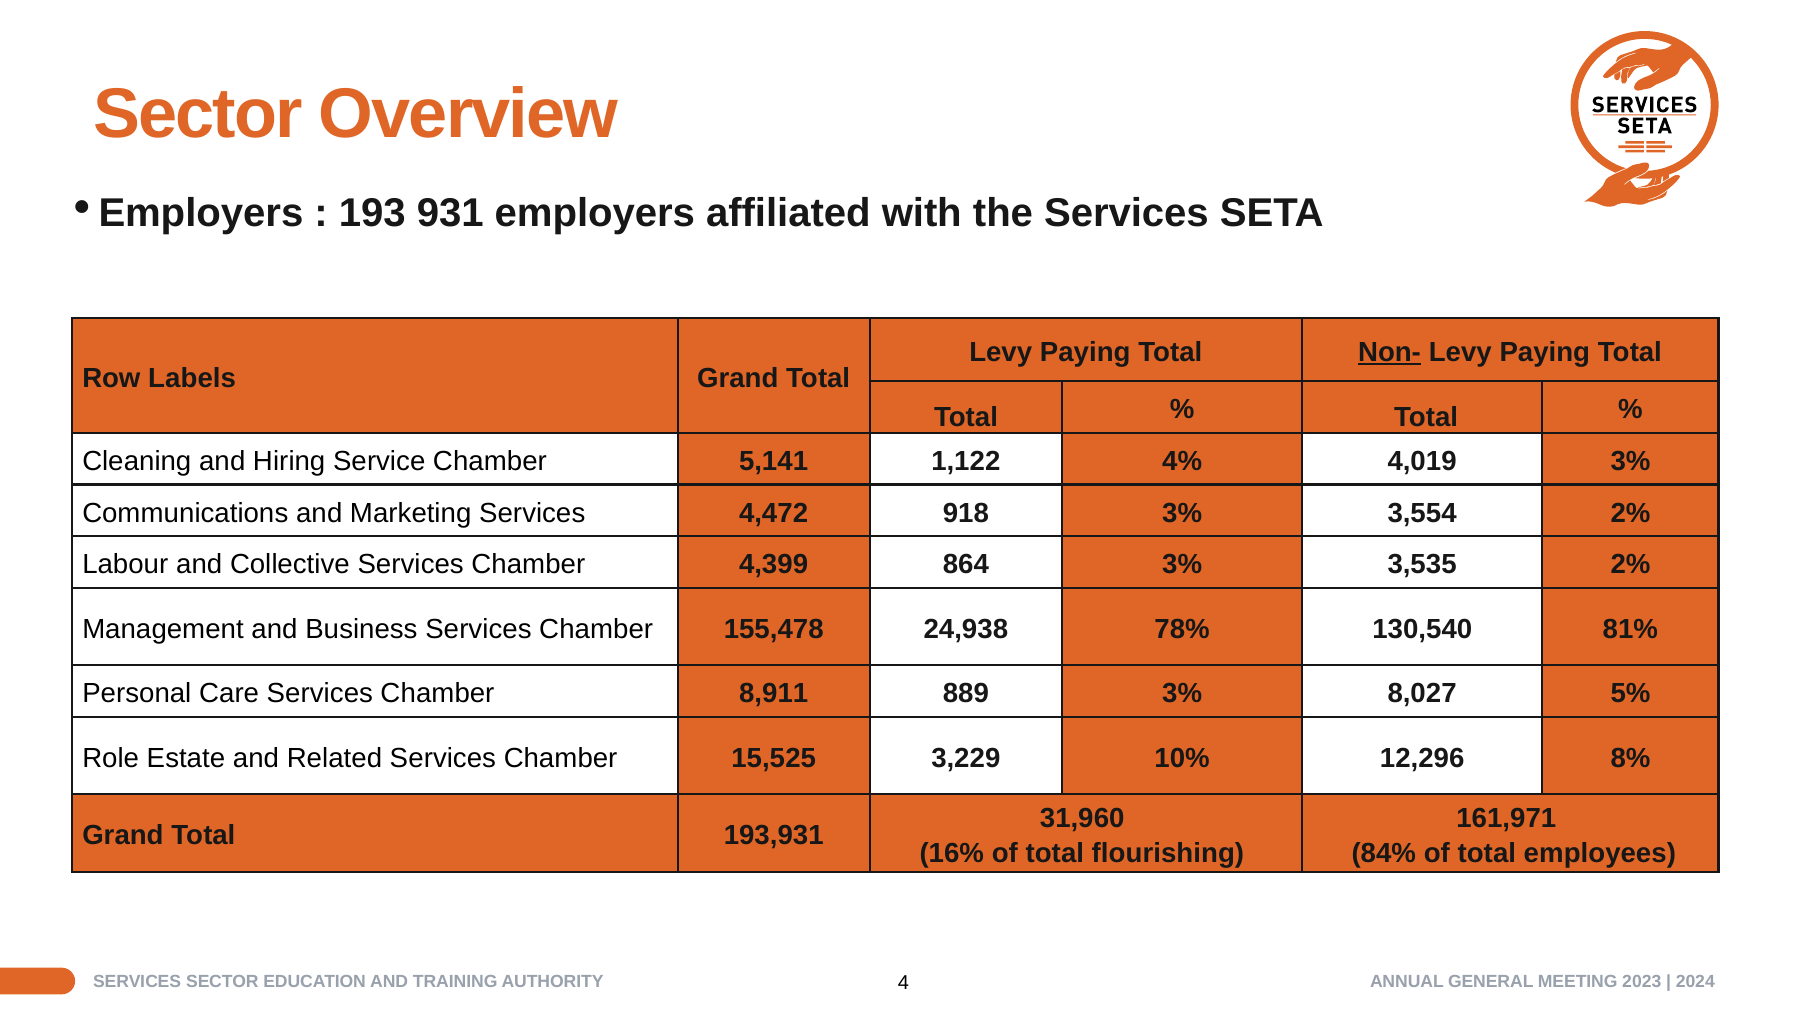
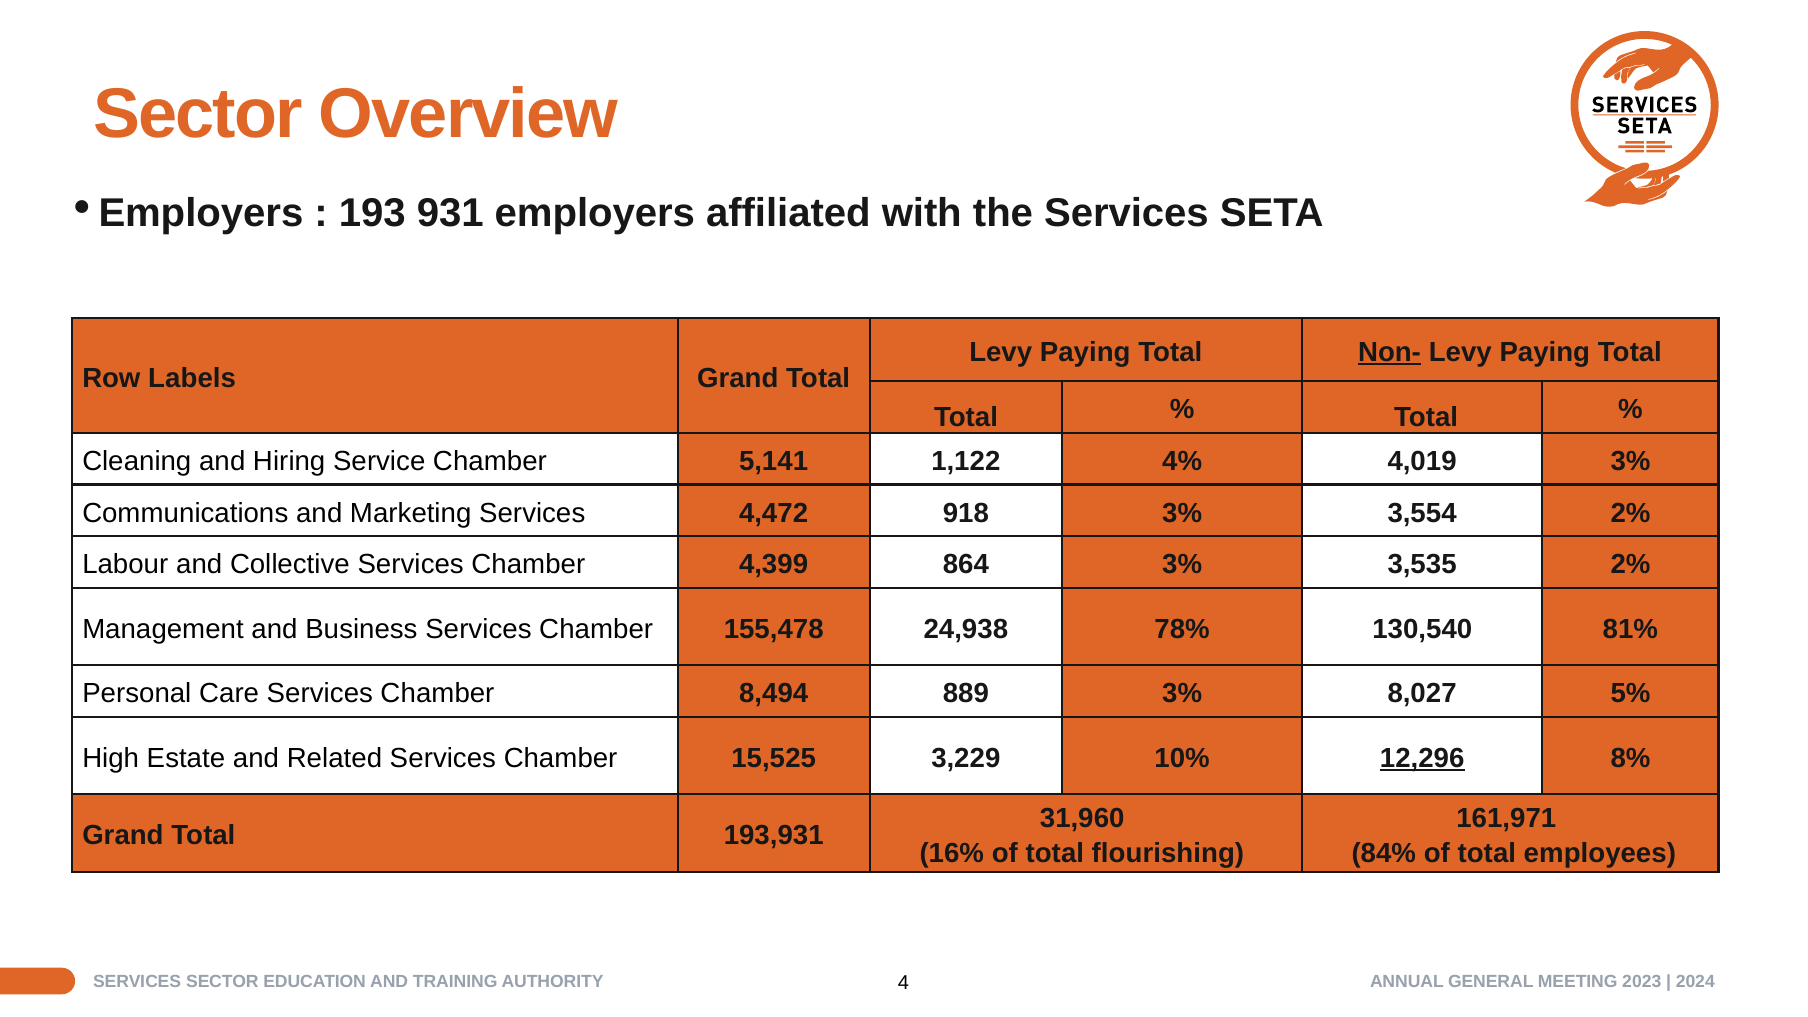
8,911: 8,911 -> 8,494 (774, 694)
Role: Role -> High (111, 758)
12,296 underline: none -> present (1422, 758)
